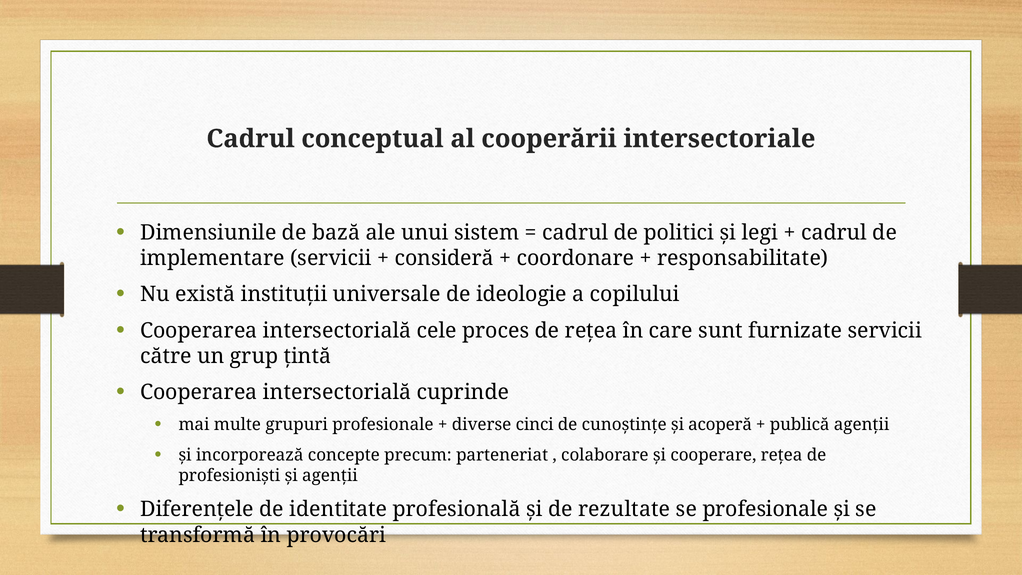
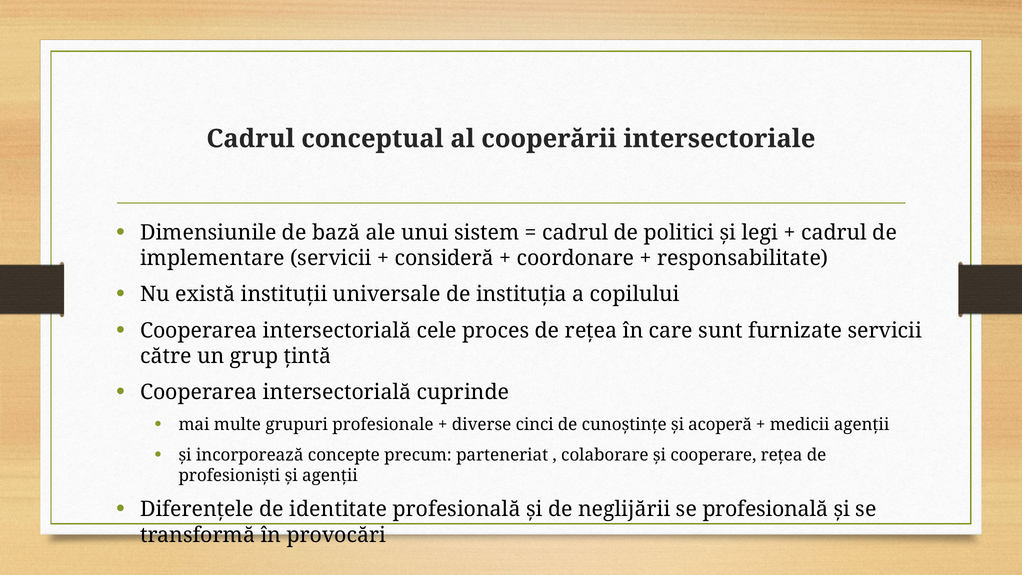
ideologie: ideologie -> instituția (521, 294)
publică: publică -> medicii (800, 425)
rezultate: rezultate -> neglijării (624, 509)
se profesionale: profesionale -> profesională (765, 509)
